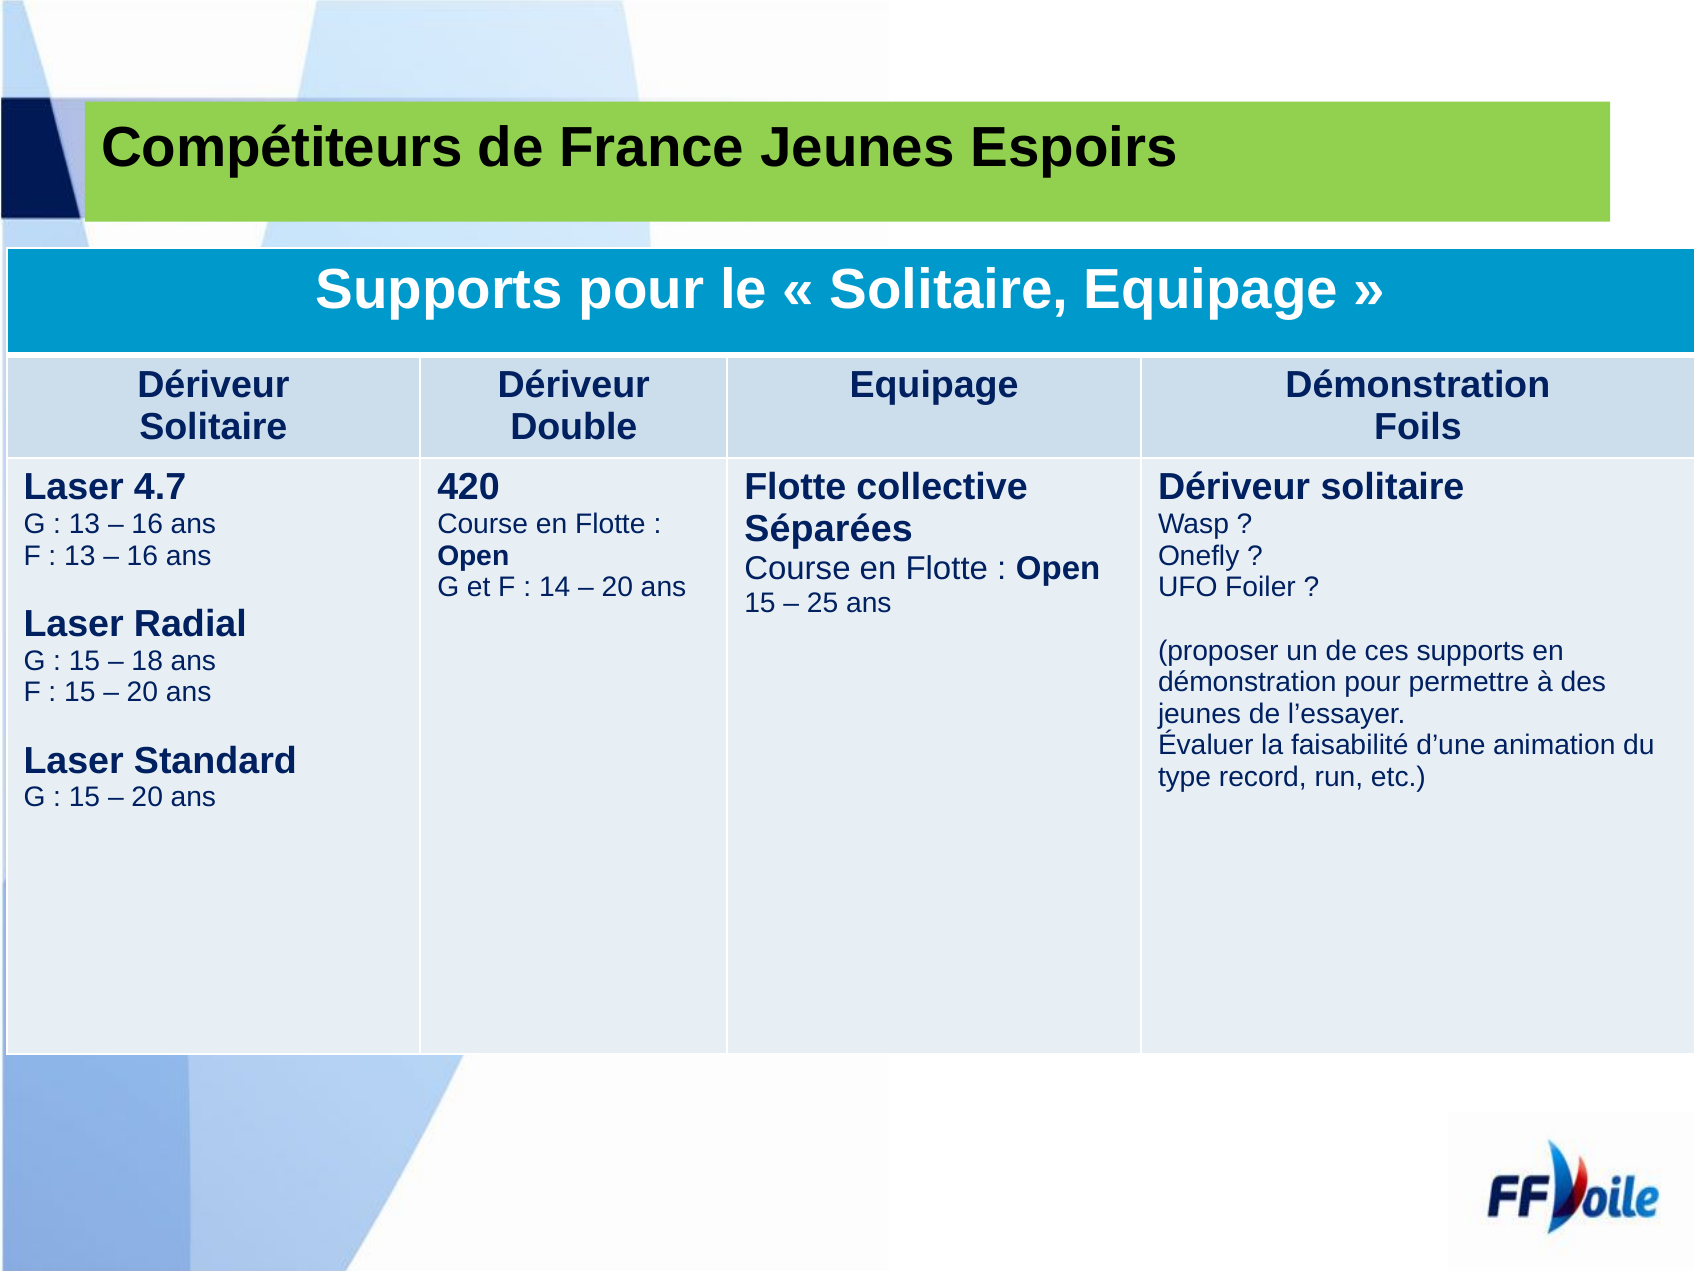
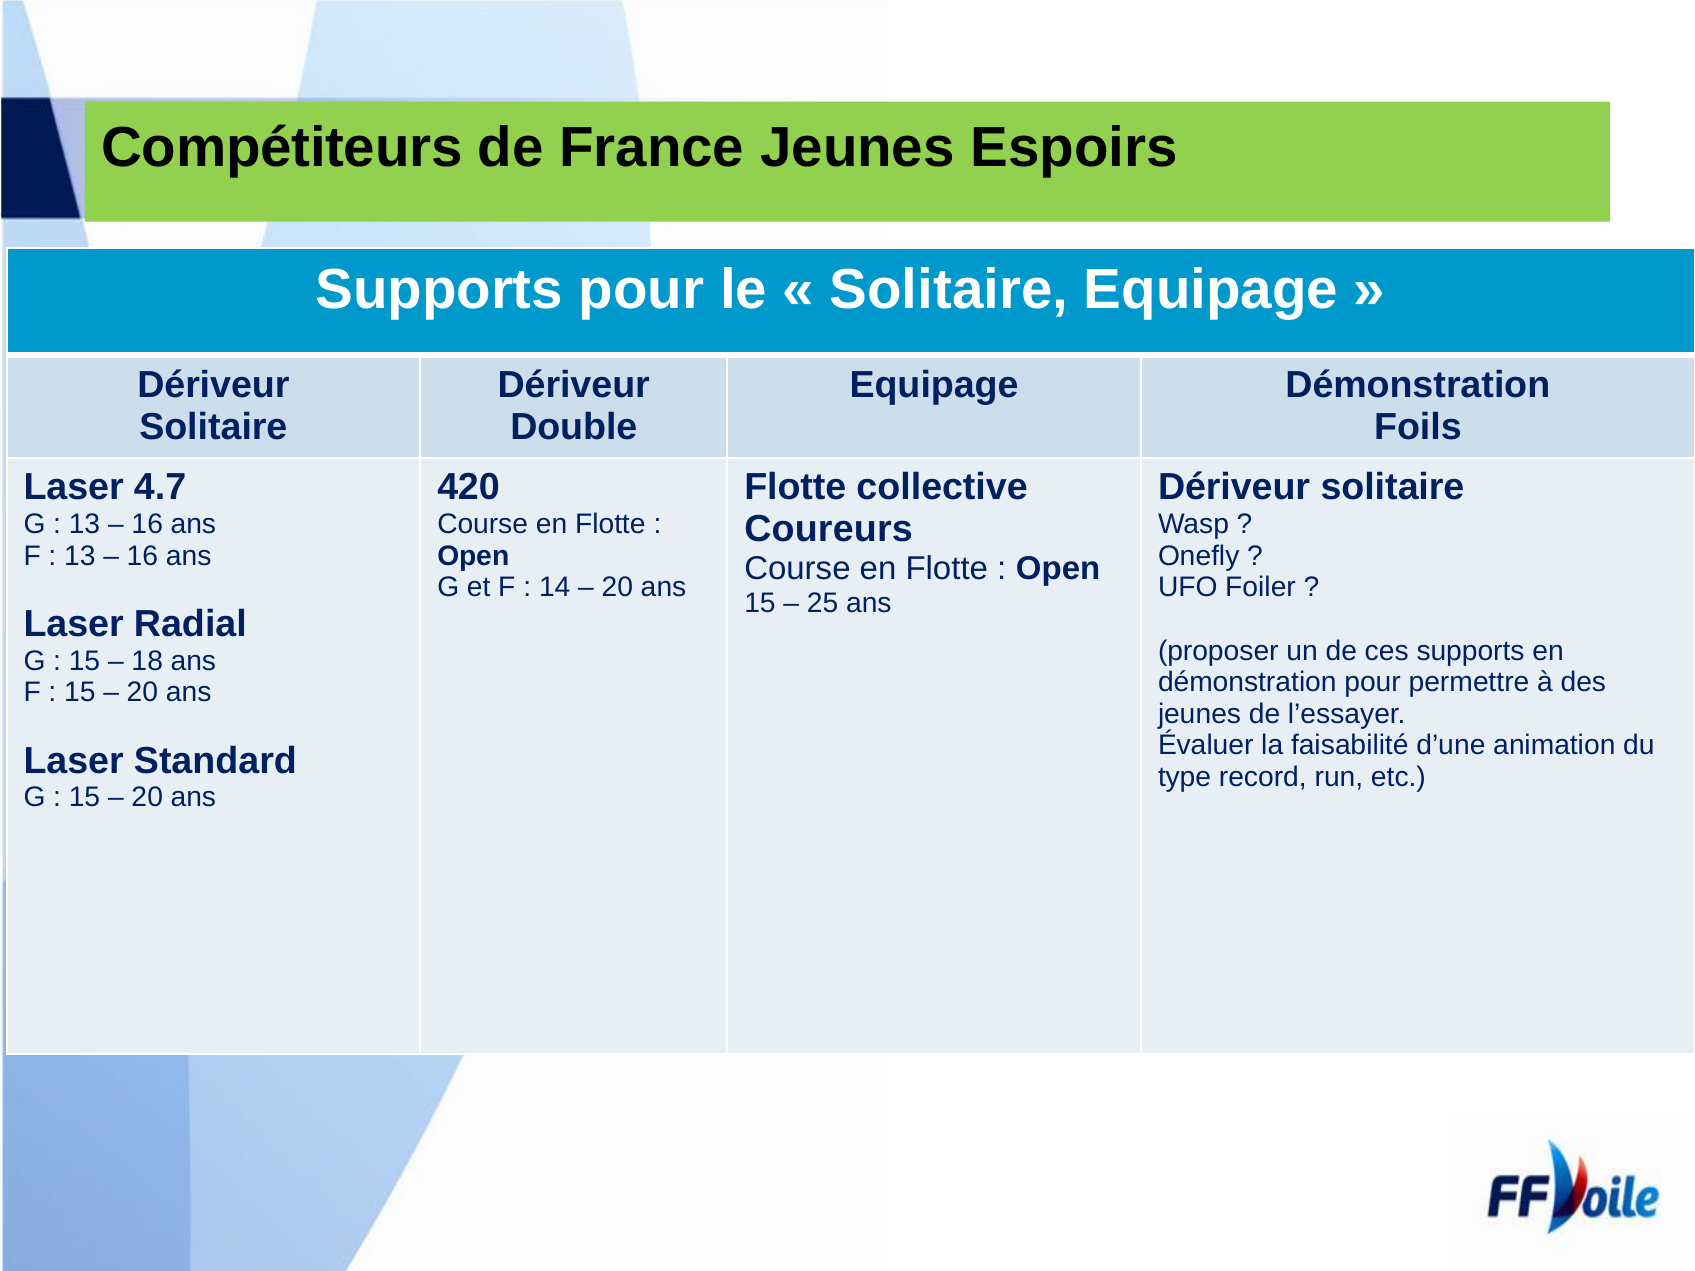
Séparées: Séparées -> Coureurs (829, 529)
